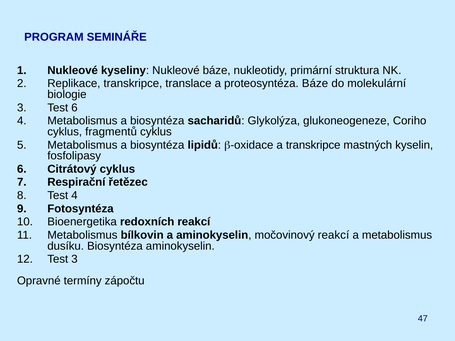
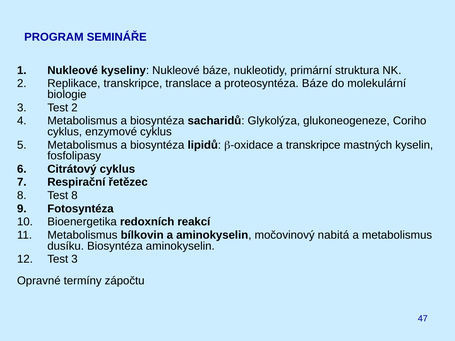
Test 6: 6 -> 2 (74, 108)
fragmentů: fragmentů -> enzymové (111, 132)
Test 4: 4 -> 8 (74, 196)
močovinový reakcí: reakcí -> nabitá (333, 235)
